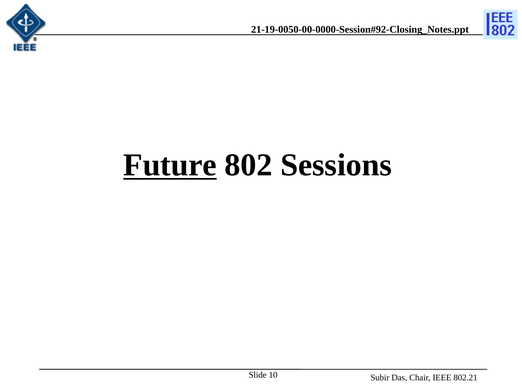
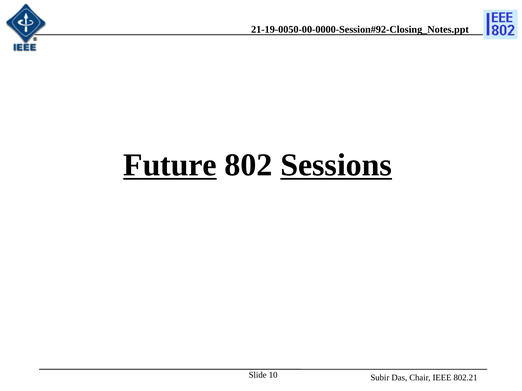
Sessions underline: none -> present (336, 165)
